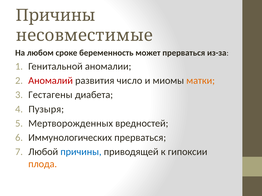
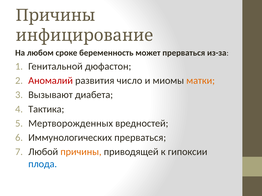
несовместимые: несовместимые -> инфицирование (85, 35)
аномалии: аномалии -> дюфастон (108, 67)
Гестагены: Гестагены -> Вызывают (50, 95)
Пузыря: Пузыря -> Тактика (46, 109)
причины colour: blue -> orange (81, 152)
плода colour: orange -> blue (43, 164)
